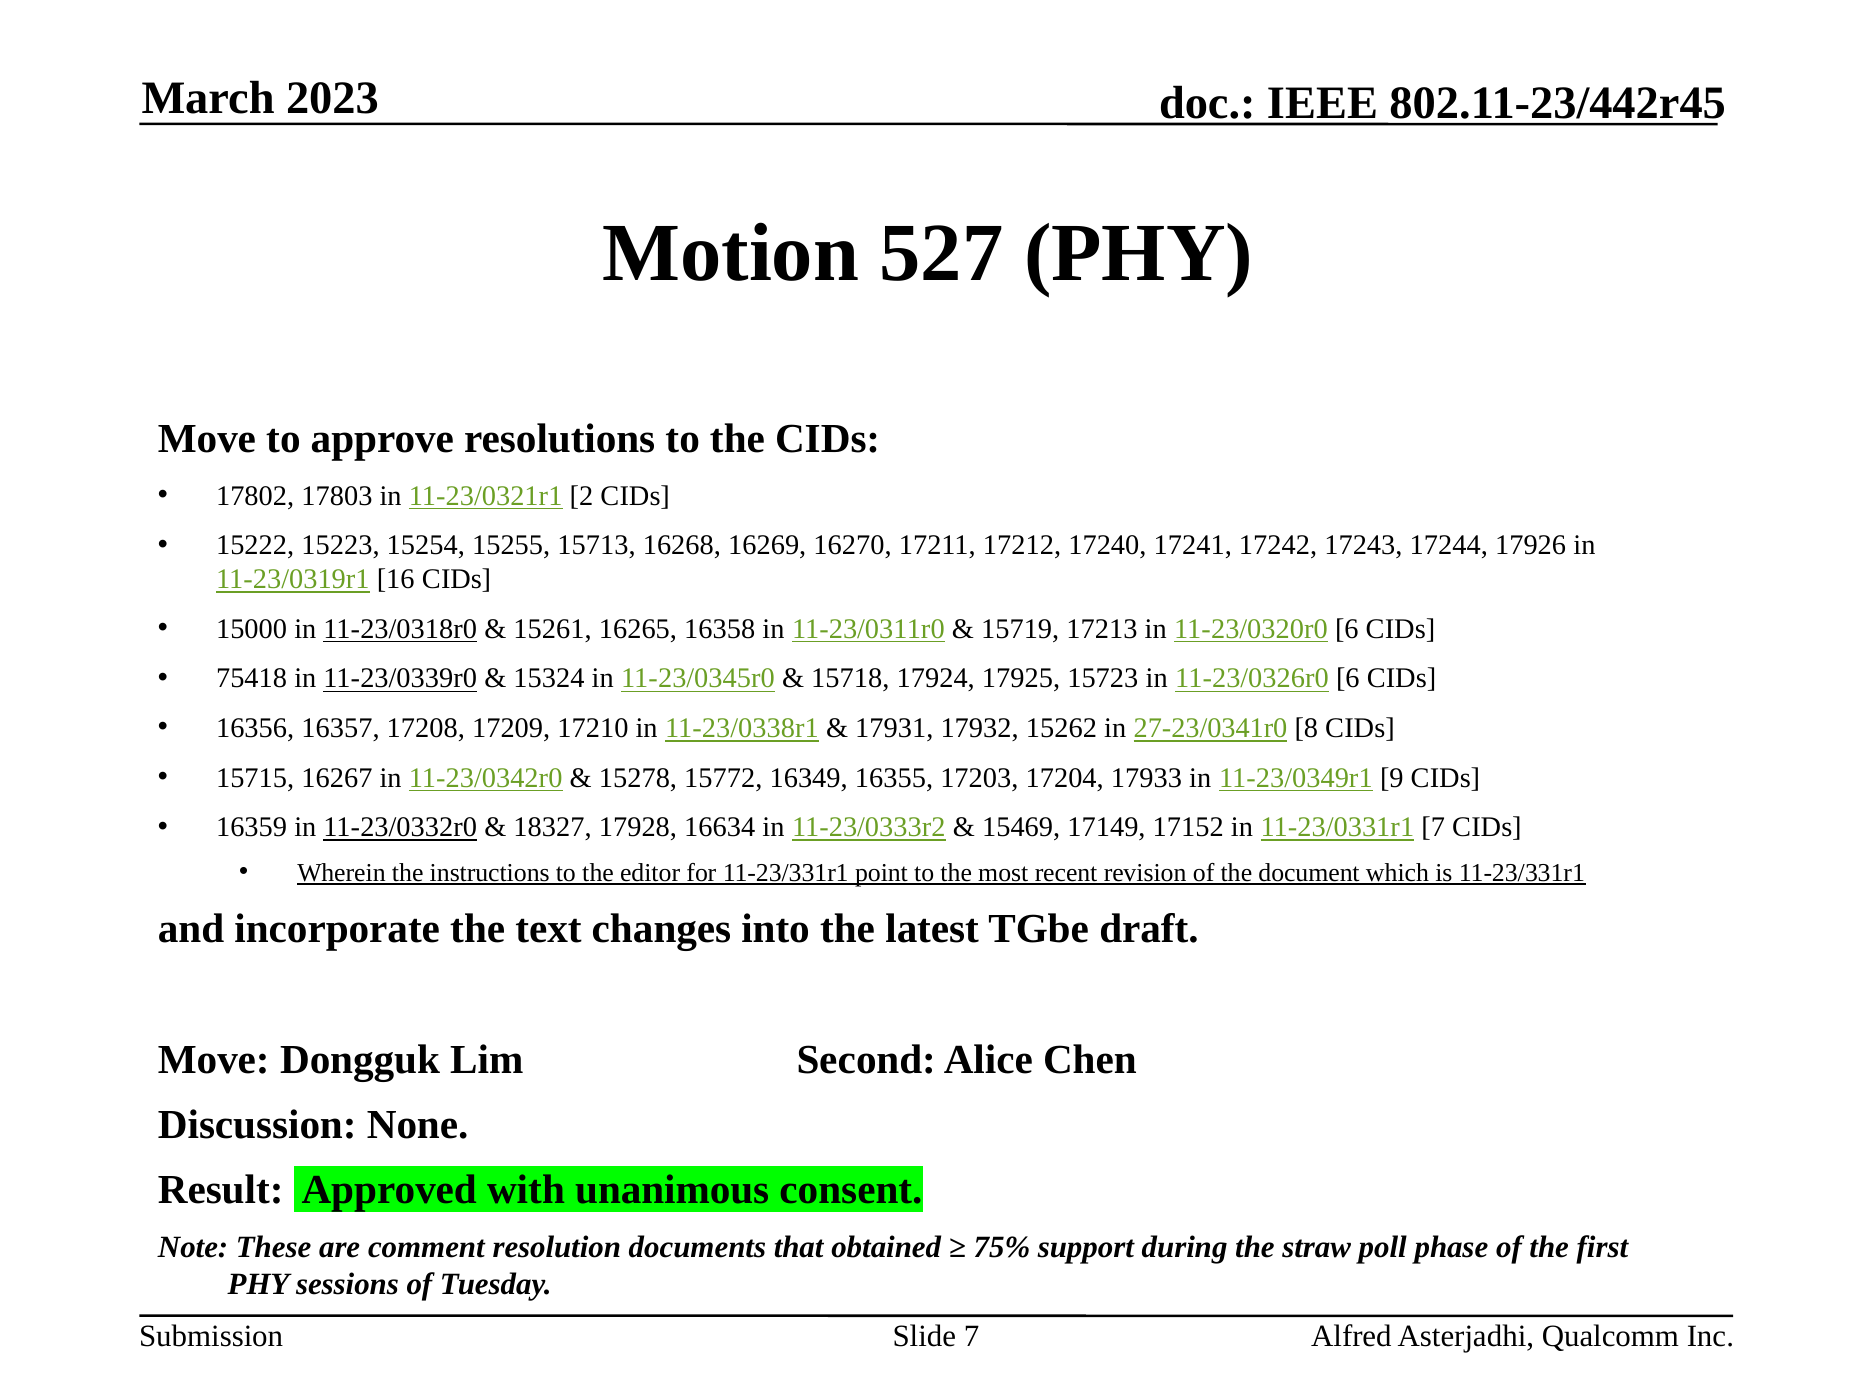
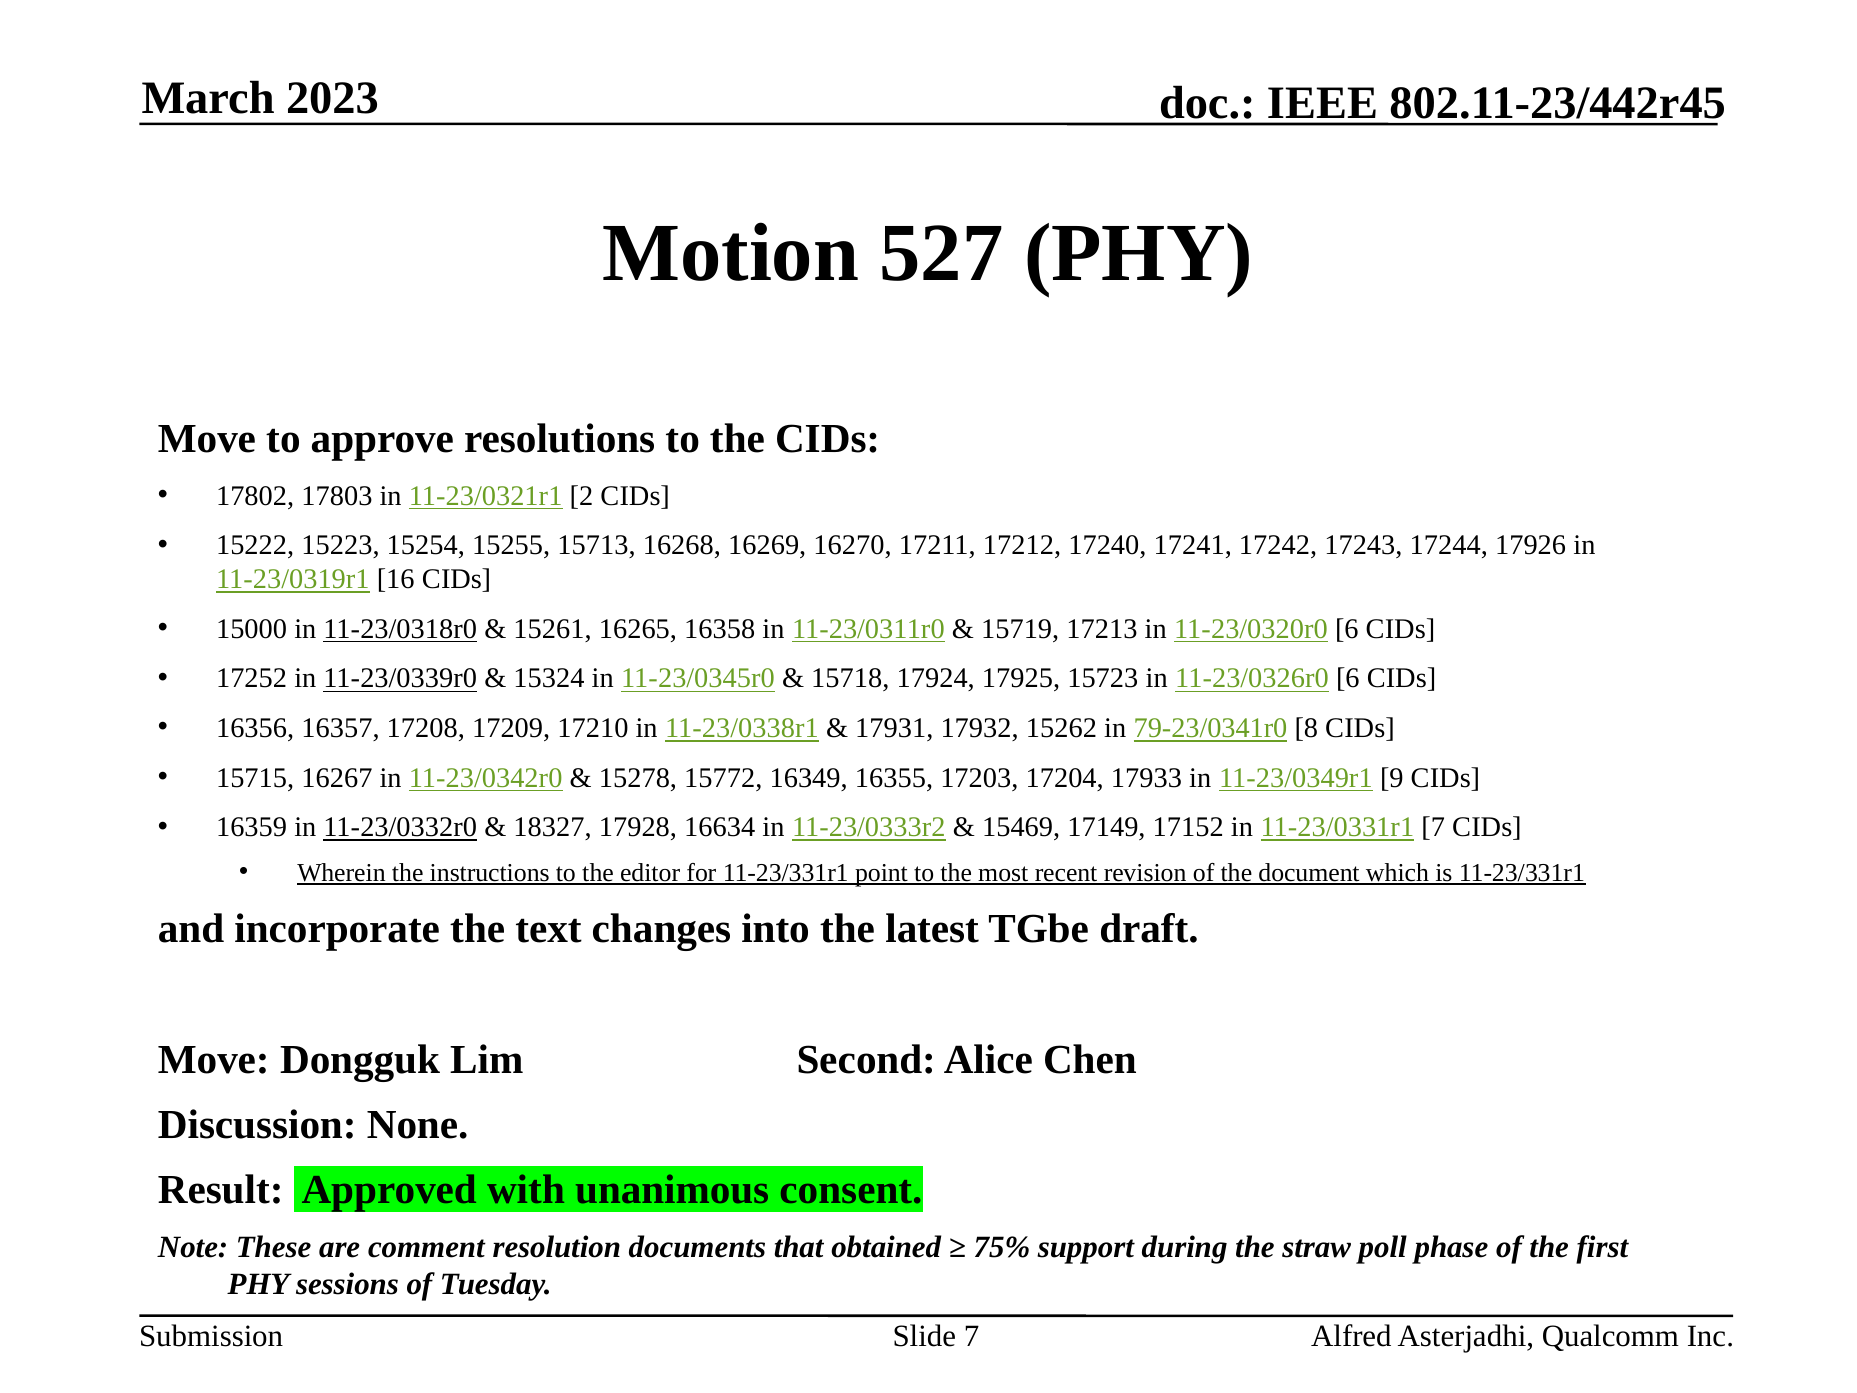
75418: 75418 -> 17252 (252, 678)
27-23/0341r0: 27-23/0341r0 -> 79-23/0341r0 (1211, 728)
